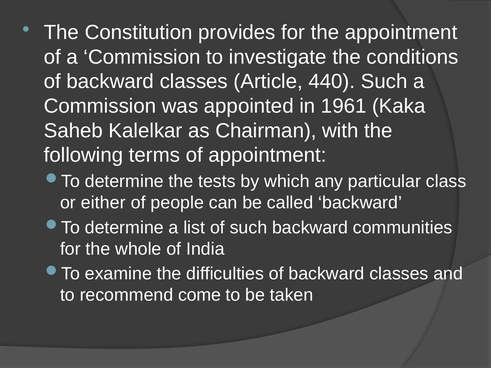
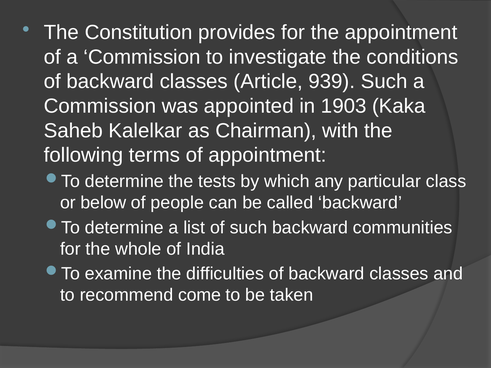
440: 440 -> 939 (332, 82)
1961: 1961 -> 1903 (344, 106)
either: either -> below (103, 203)
